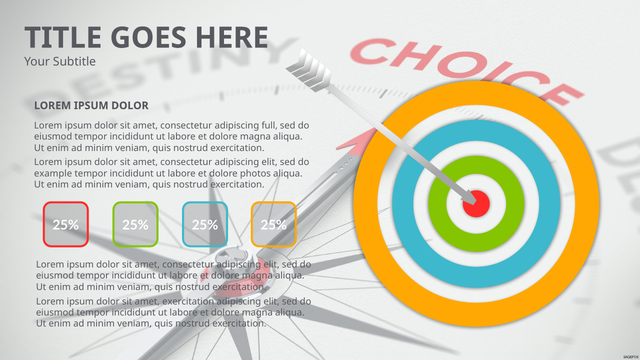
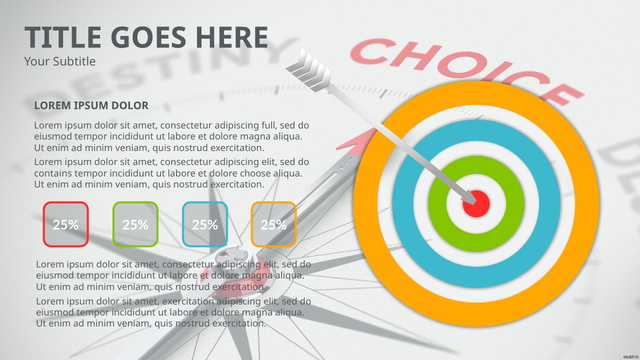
example: example -> contains (53, 174)
photos: photos -> choose (255, 174)
